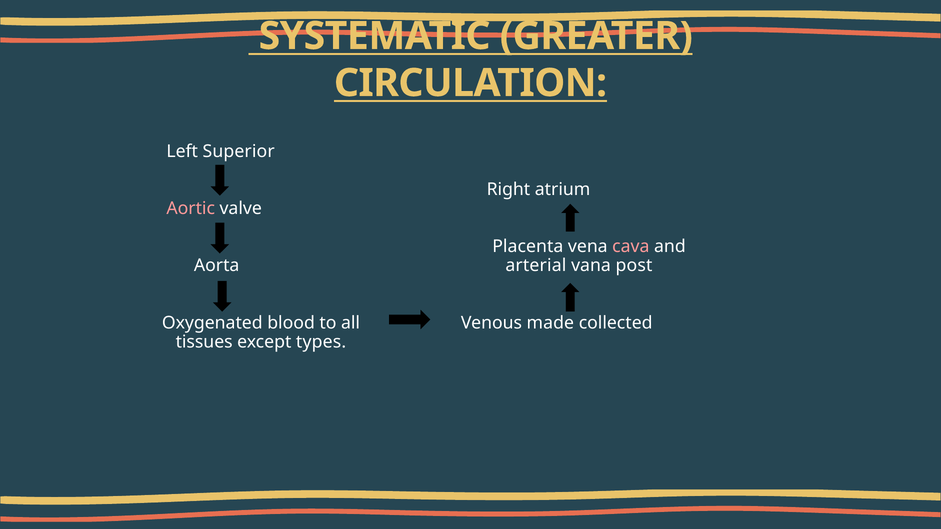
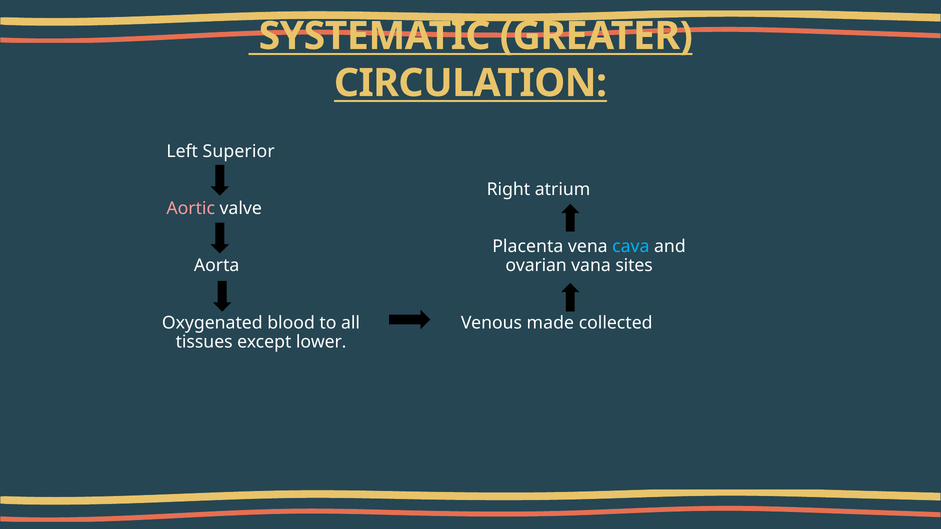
cava colour: pink -> light blue (631, 247)
arterial: arterial -> ovarian (536, 266)
post: post -> sites (634, 266)
types: types -> lower (321, 342)
